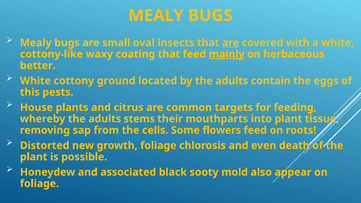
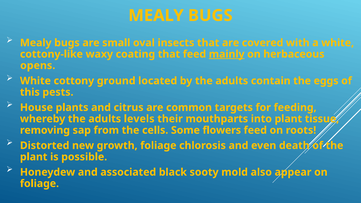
are underline: present -> none (231, 43)
better: better -> opens (38, 66)
stems: stems -> levels (139, 119)
